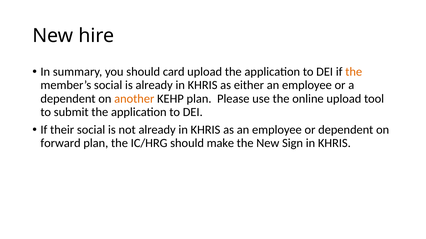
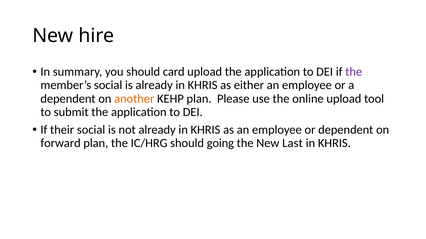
the colour: orange -> purple (354, 72)
make: make -> going (220, 144)
Sign: Sign -> Last (293, 144)
